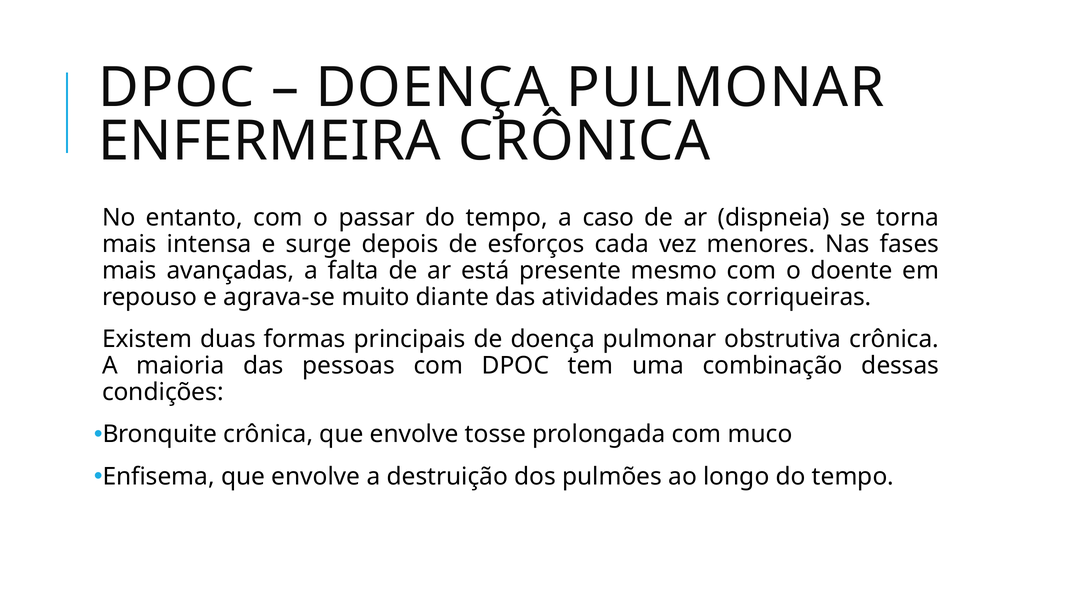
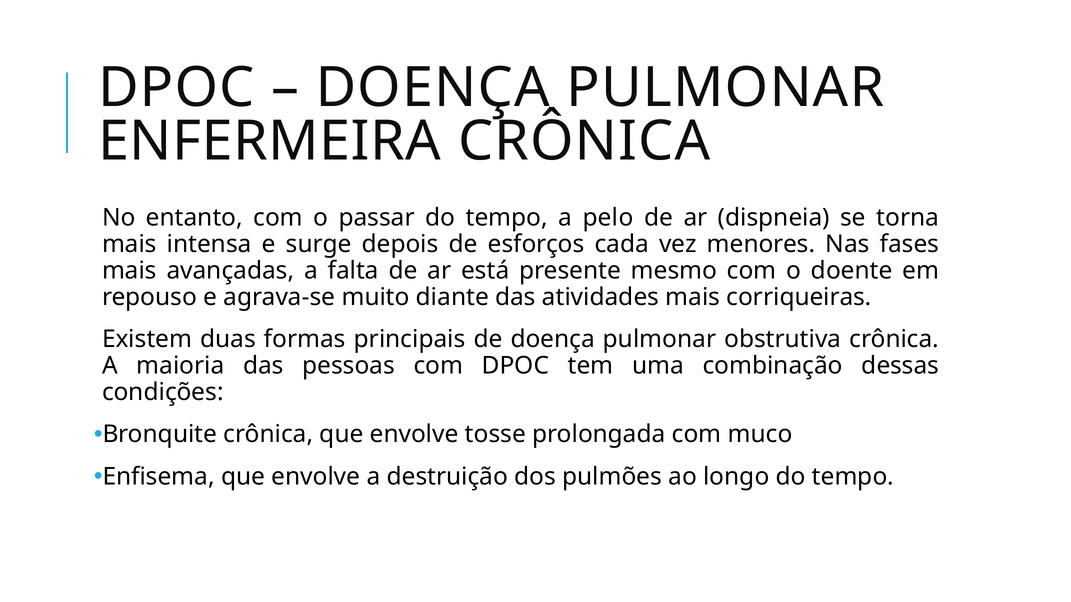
caso: caso -> pelo (608, 218)
